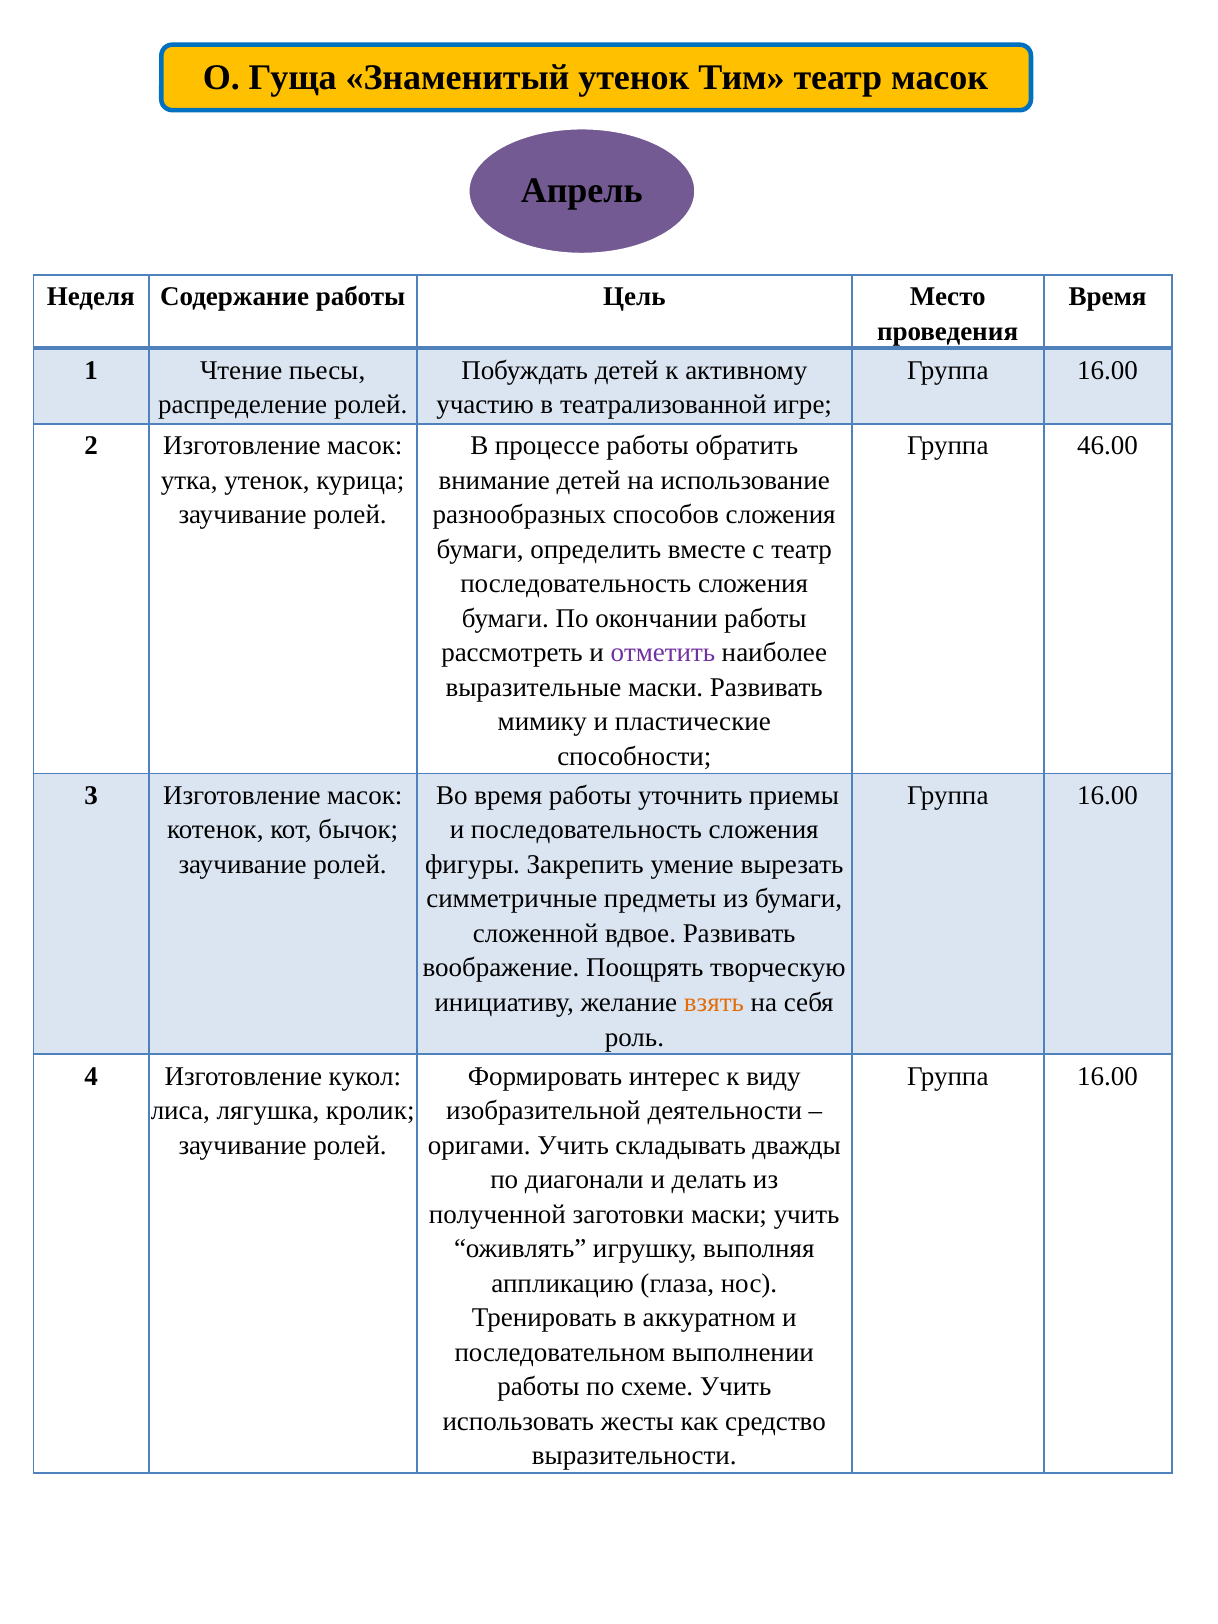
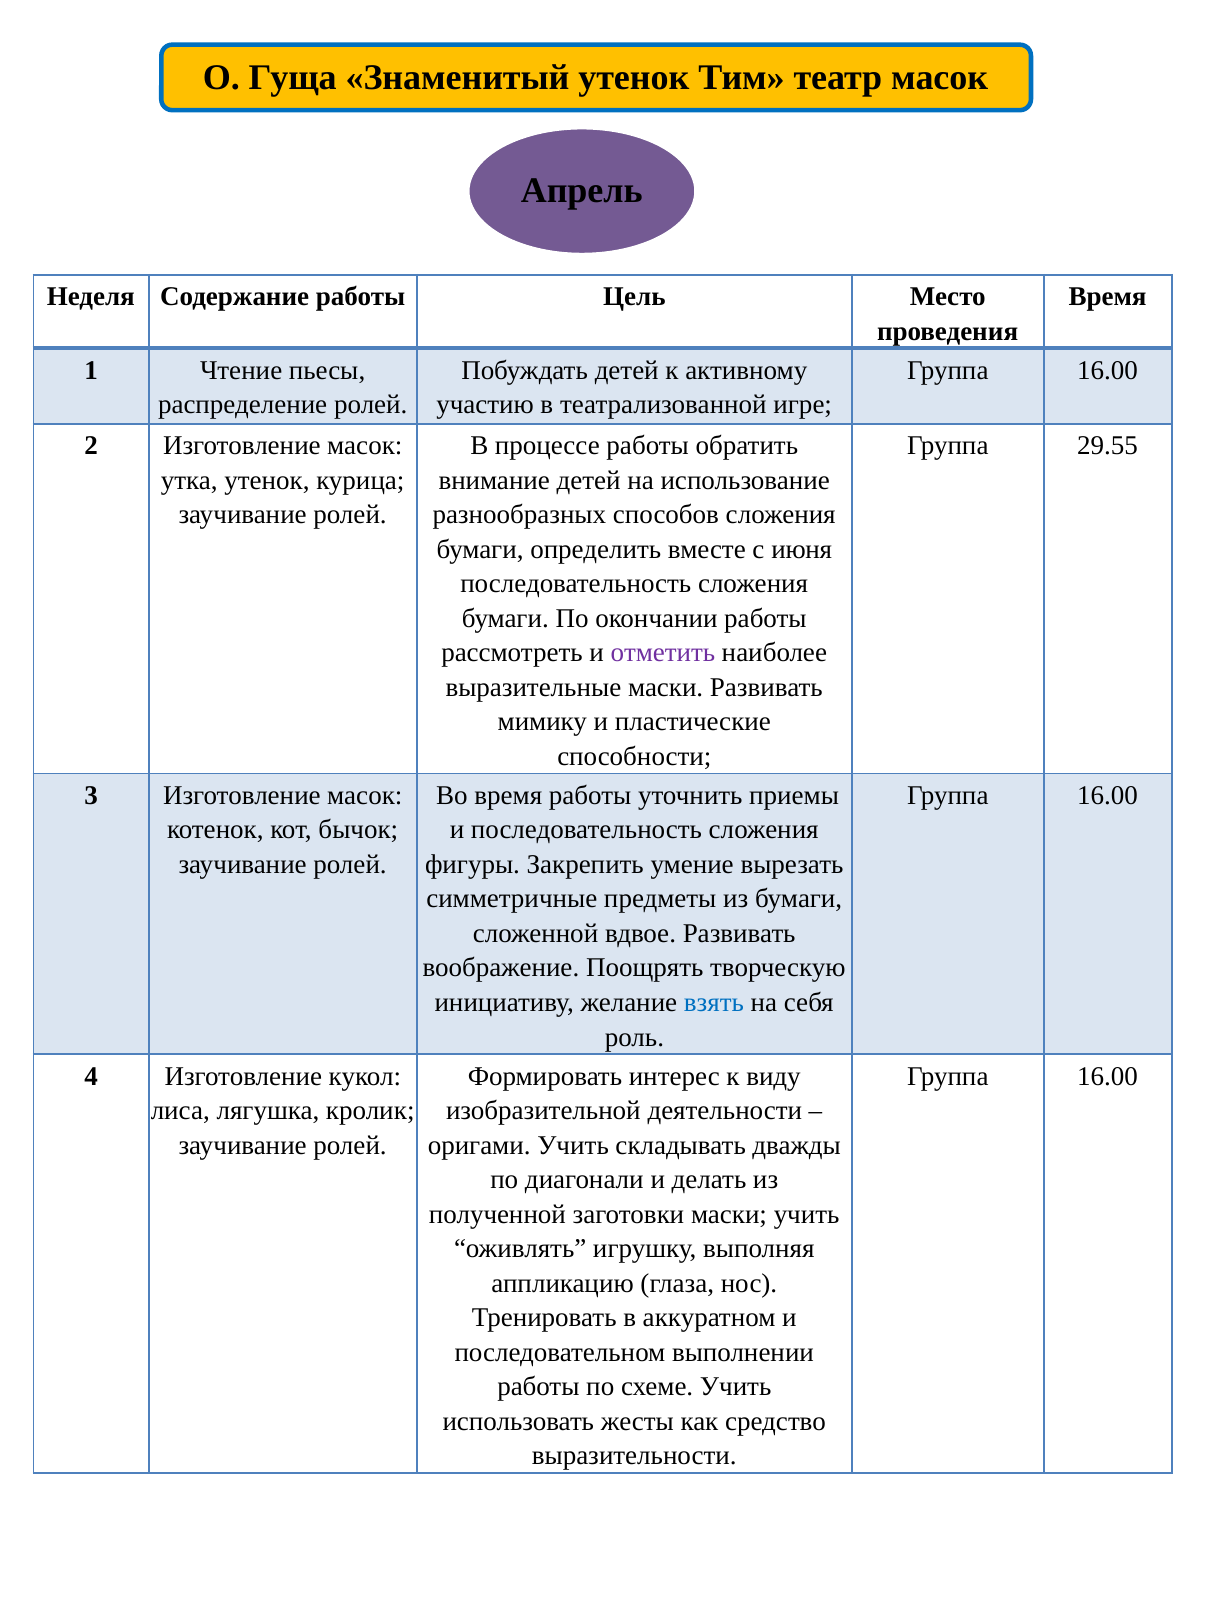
46.00: 46.00 -> 29.55 (1108, 446)
с театр: театр -> июня (802, 549)
взять colour: orange -> blue (714, 1003)
